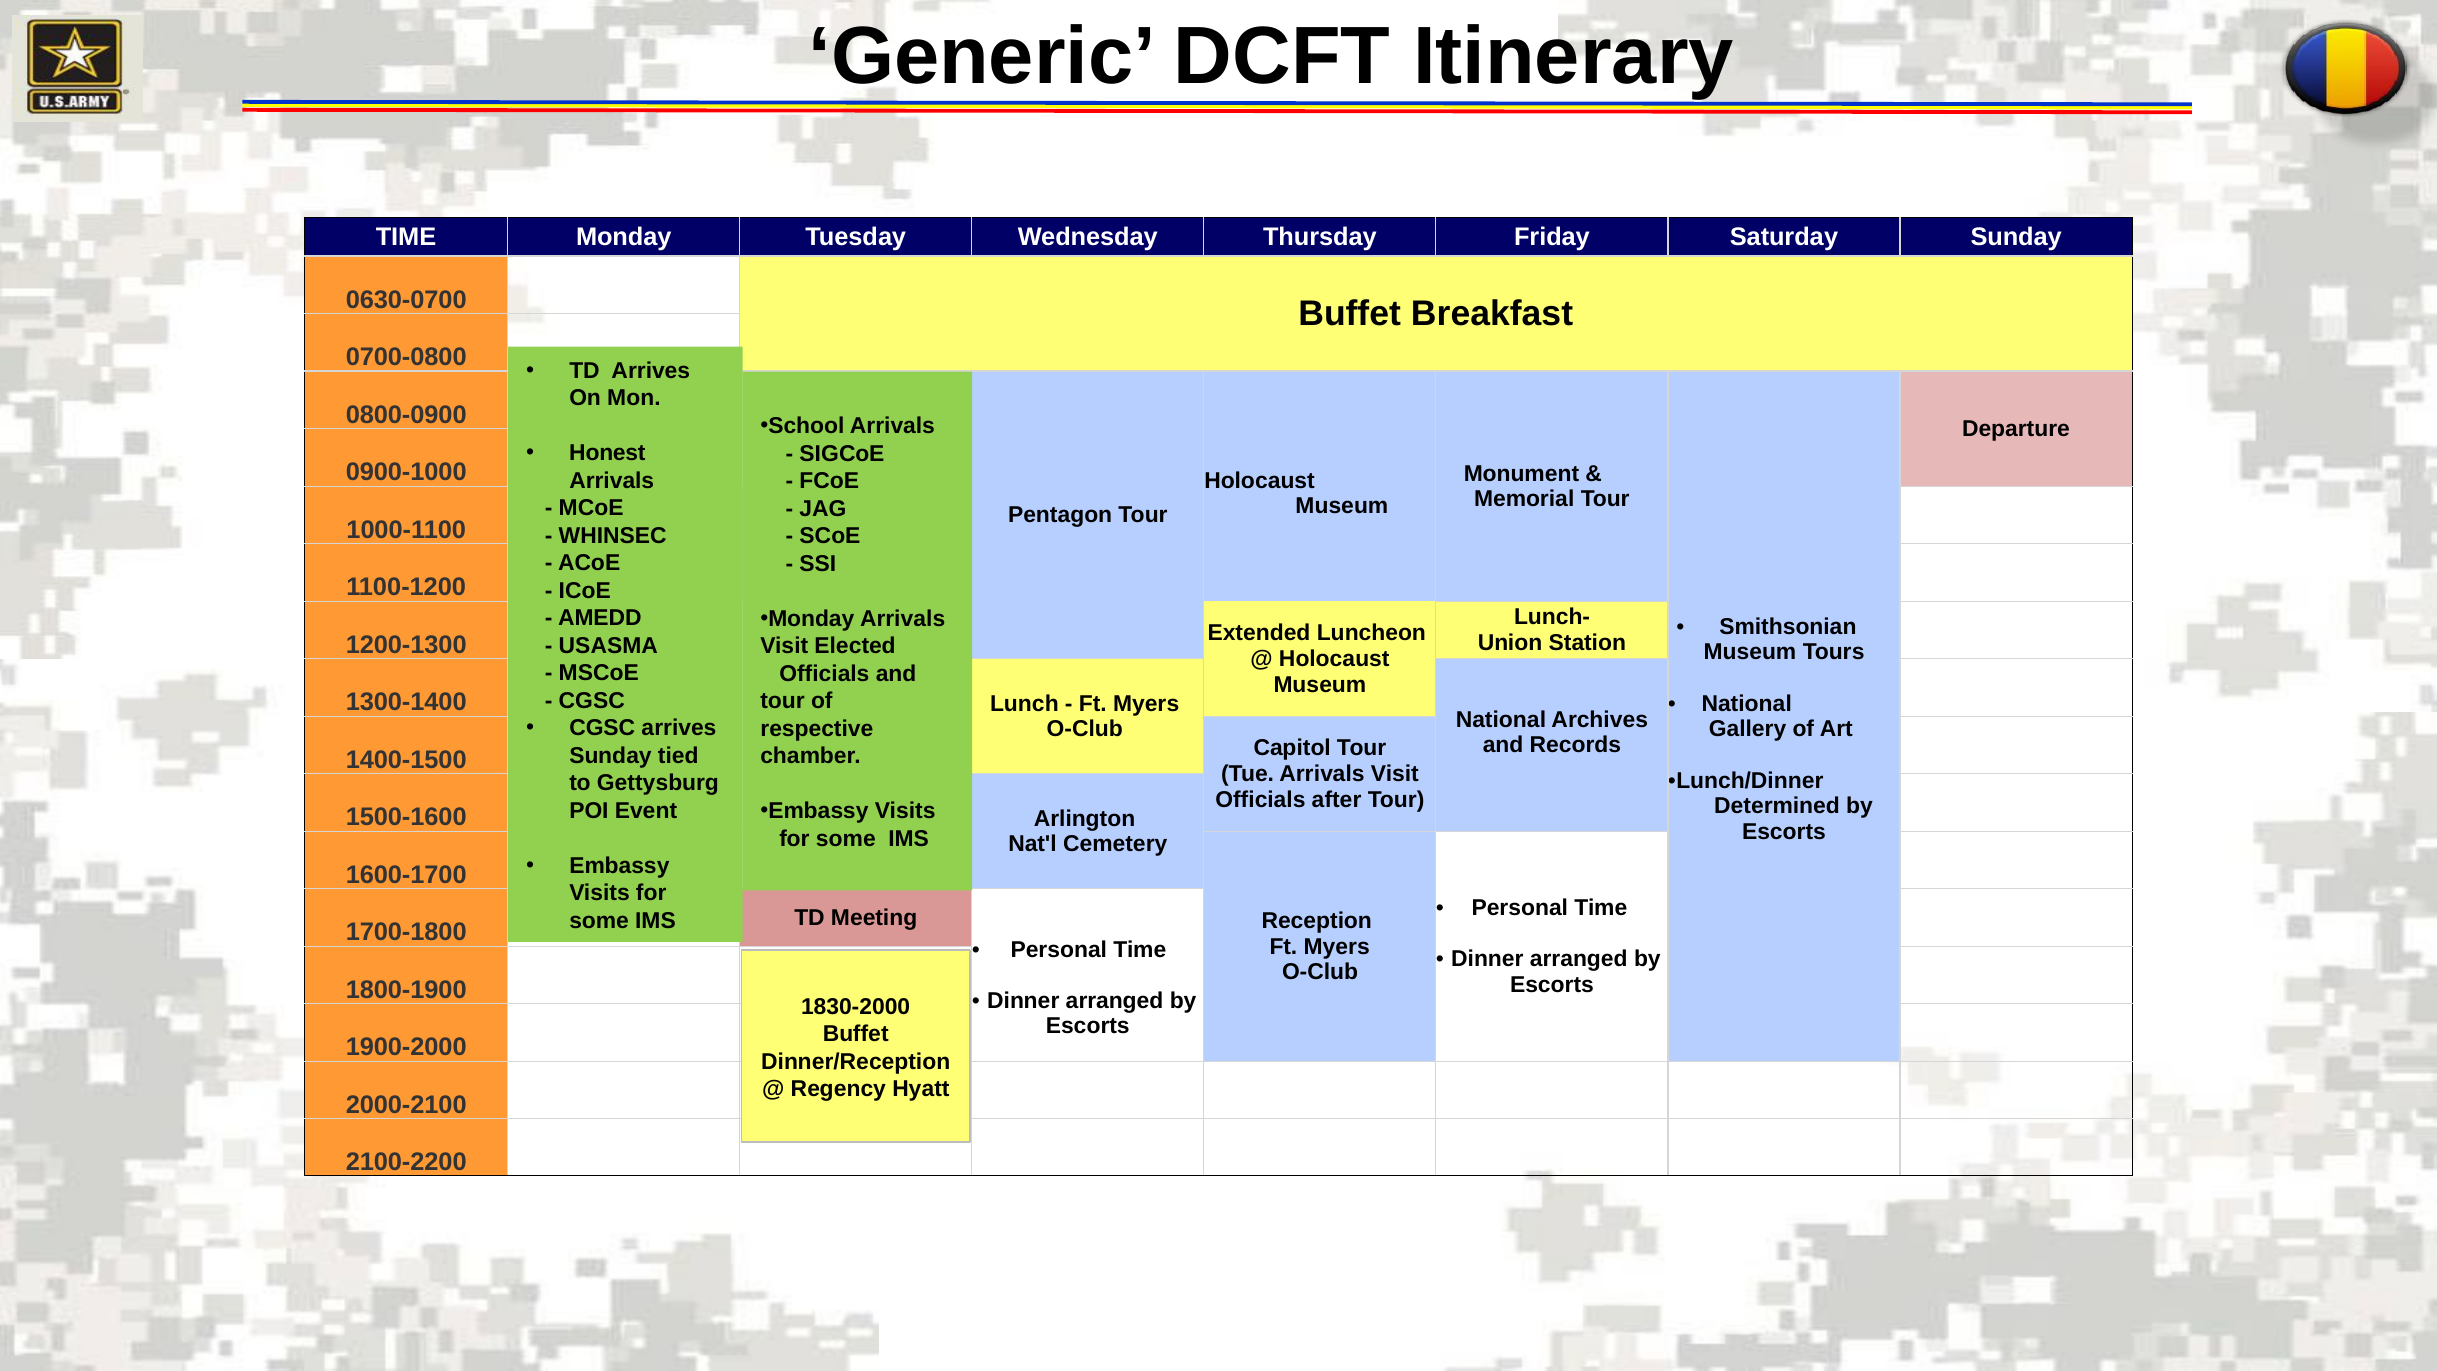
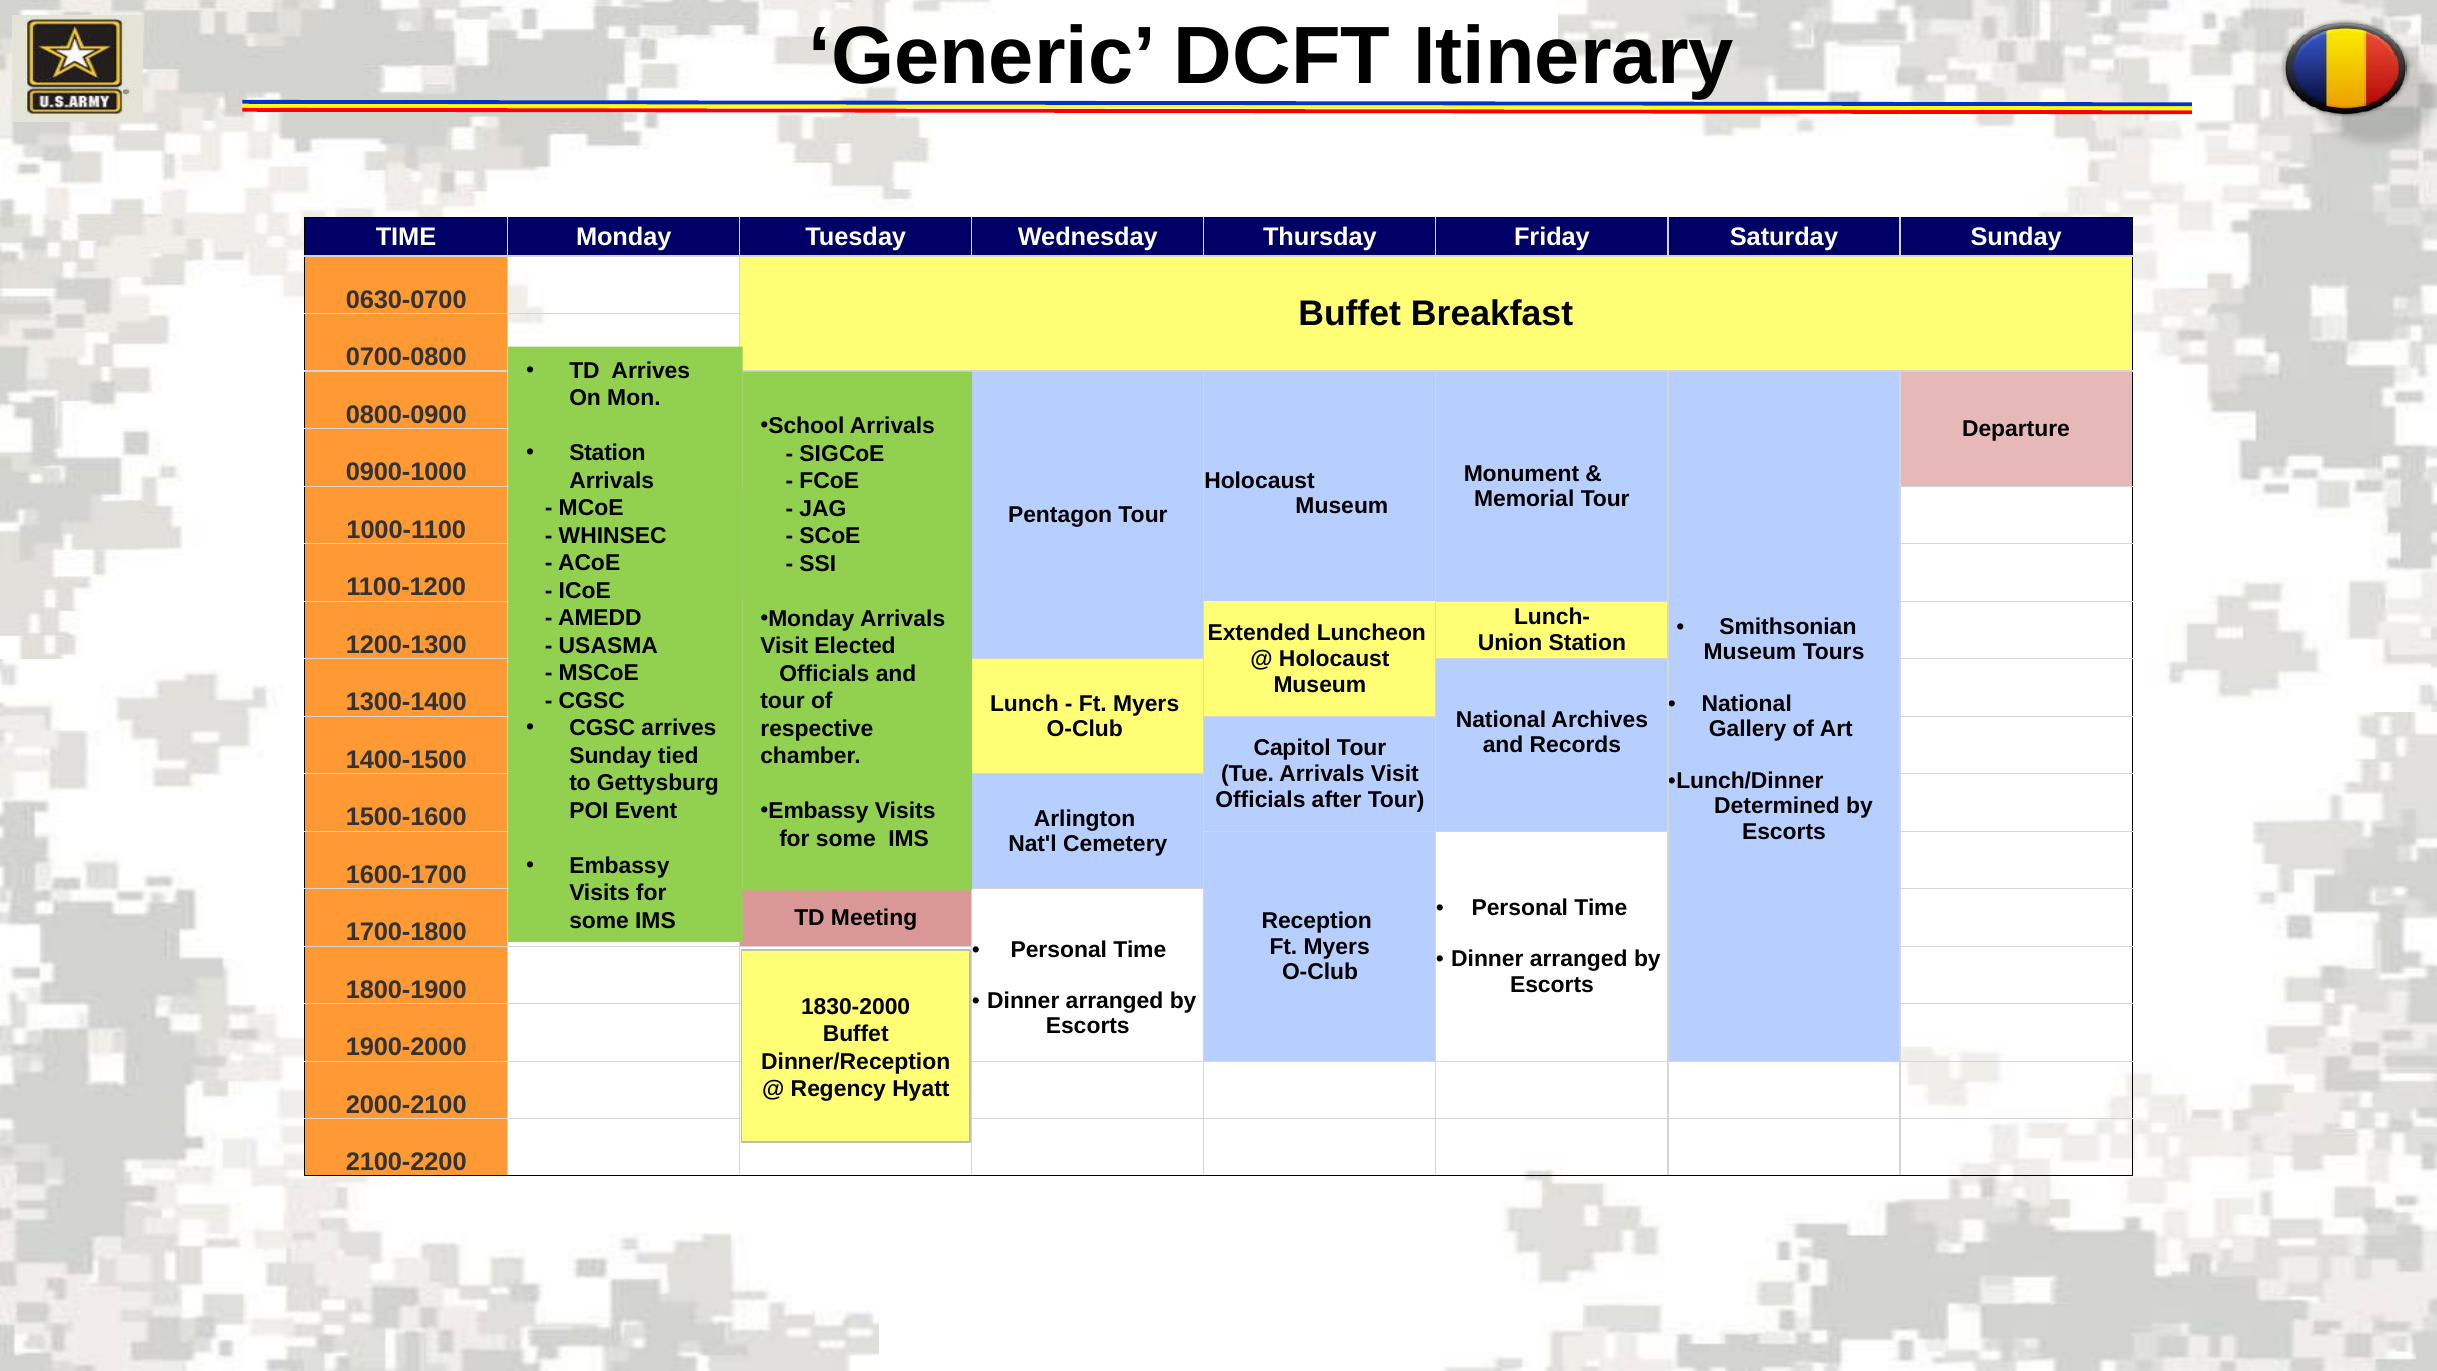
Honest: Honest -> Station (607, 453)
